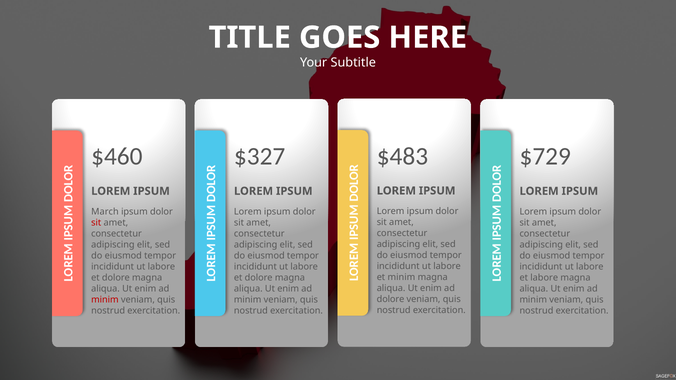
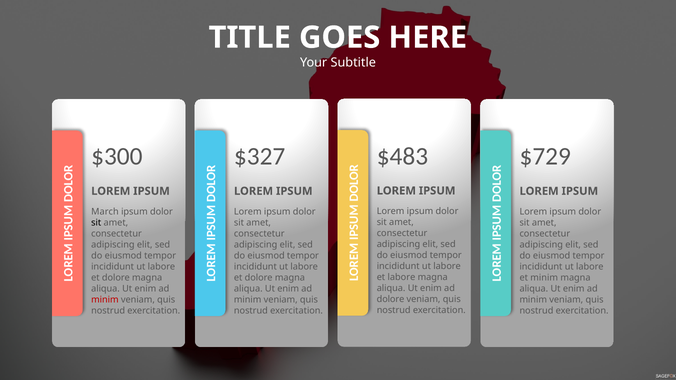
$460: $460 -> $300 (117, 157)
sit colour: red -> black (96, 223)
et minim: minim -> labore (401, 277)
et labore: labore -> minim (544, 278)
